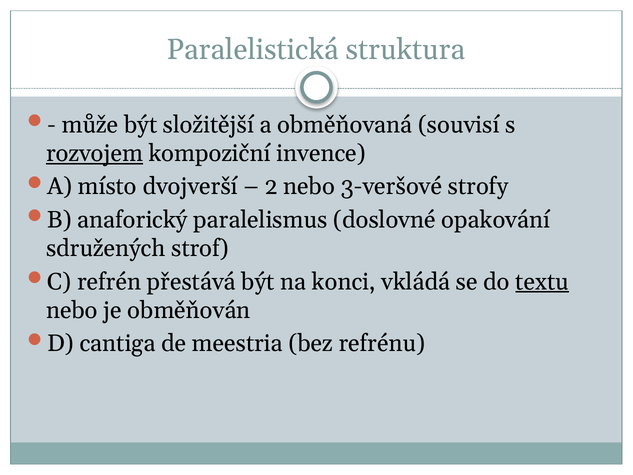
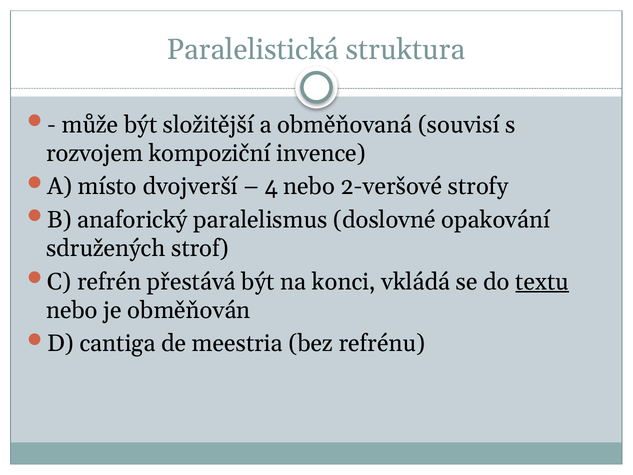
rozvojem underline: present -> none (95, 153)
2: 2 -> 4 (271, 187)
3-veršové: 3-veršové -> 2-veršové (391, 187)
